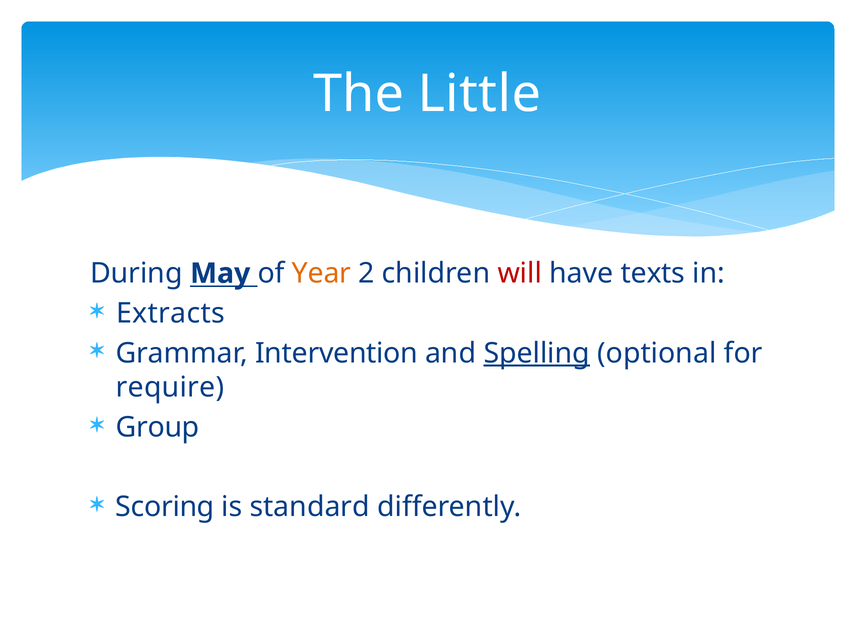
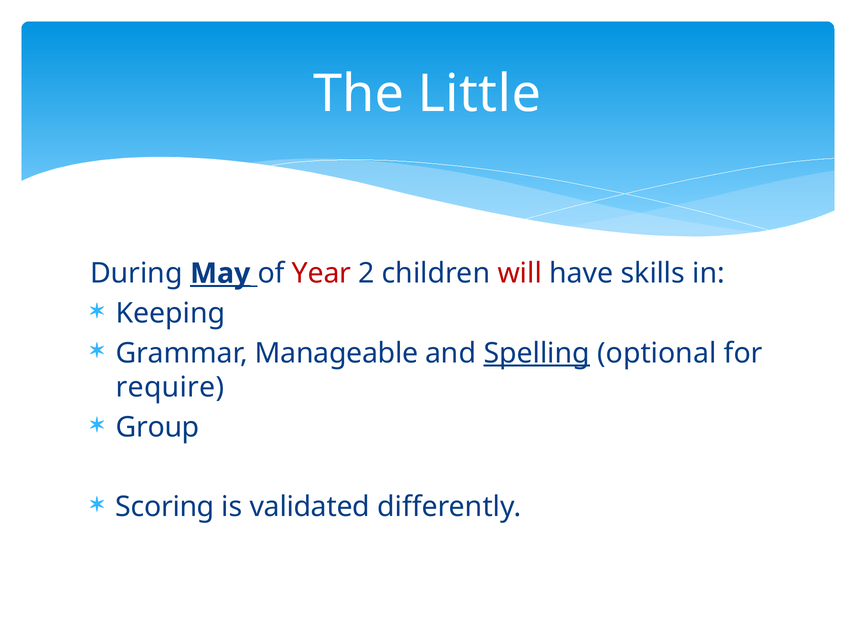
May underline: none -> present (220, 274)
Year colour: orange -> red (322, 274)
texts: texts -> skills (653, 274)
Extracts: Extracts -> Keeping (171, 313)
Intervention: Intervention -> Manageable (337, 353)
standard: standard -> validated (310, 507)
